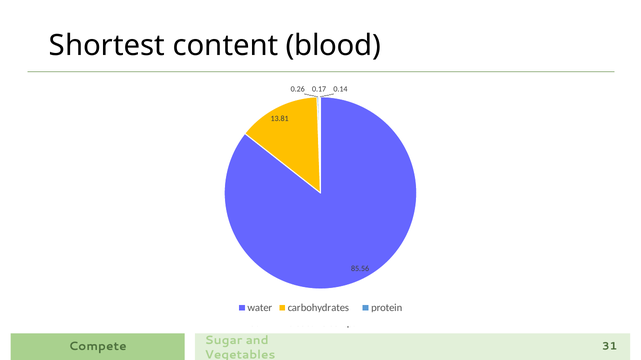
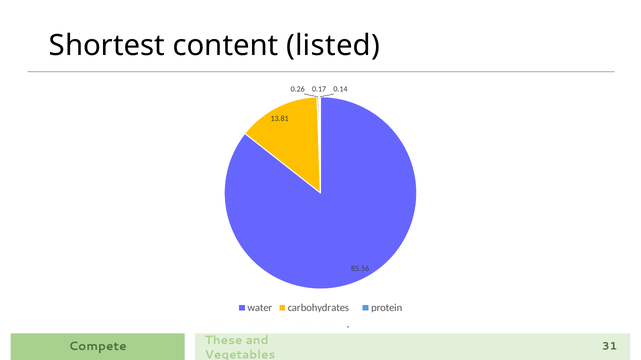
blood: blood -> listed (333, 46)
Sugar: Sugar -> These (224, 341)
